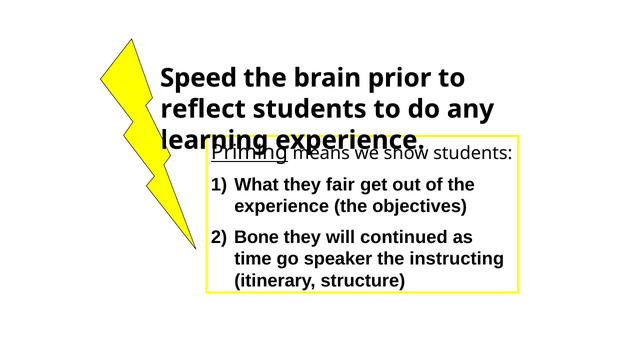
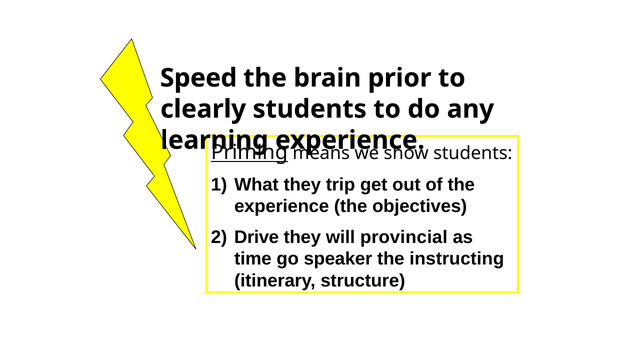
reflect: reflect -> clearly (203, 109)
fair: fair -> trip (340, 185)
Bone: Bone -> Drive (257, 237)
continued: continued -> provincial (404, 237)
